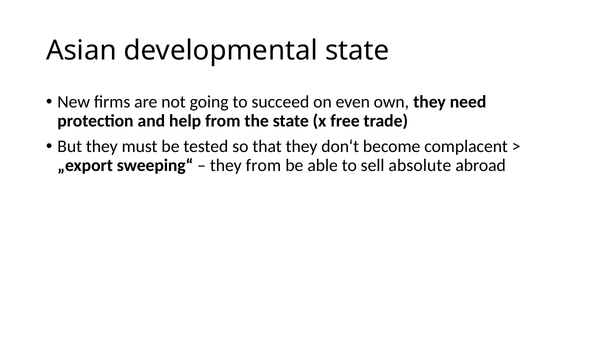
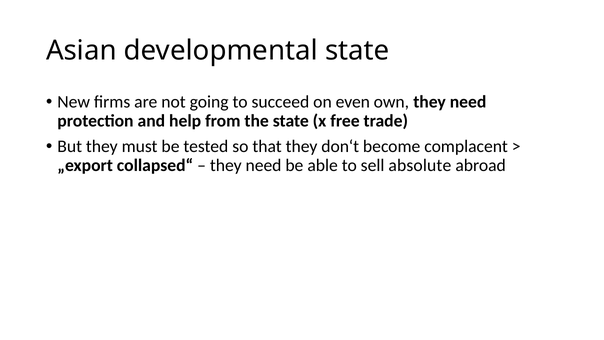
sweeping“: sweeping“ -> collapsed“ (155, 165)
from: from -> need (264, 165)
